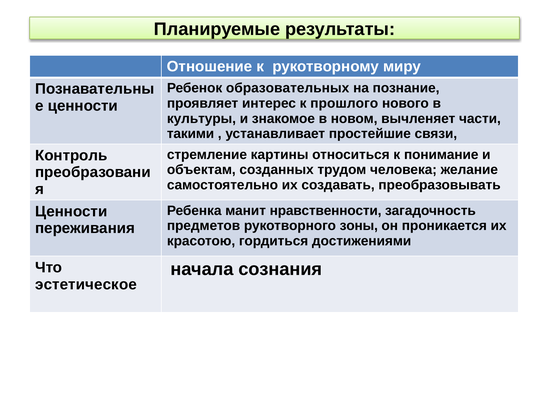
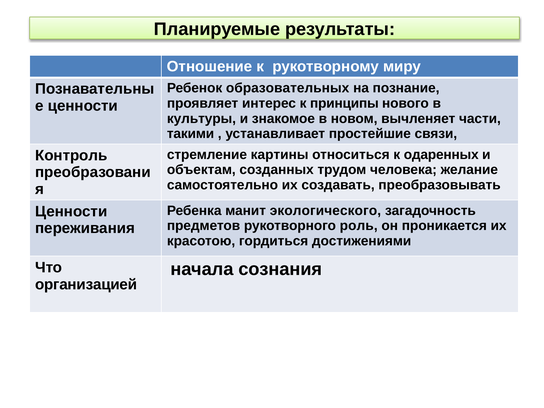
прошлого: прошлого -> принципы (344, 103)
понимание: понимание -> одаренных (441, 155)
нравственности: нравственности -> экологического (325, 211)
зоны: зоны -> роль (359, 226)
эстетическое: эстетическое -> организацией (86, 284)
